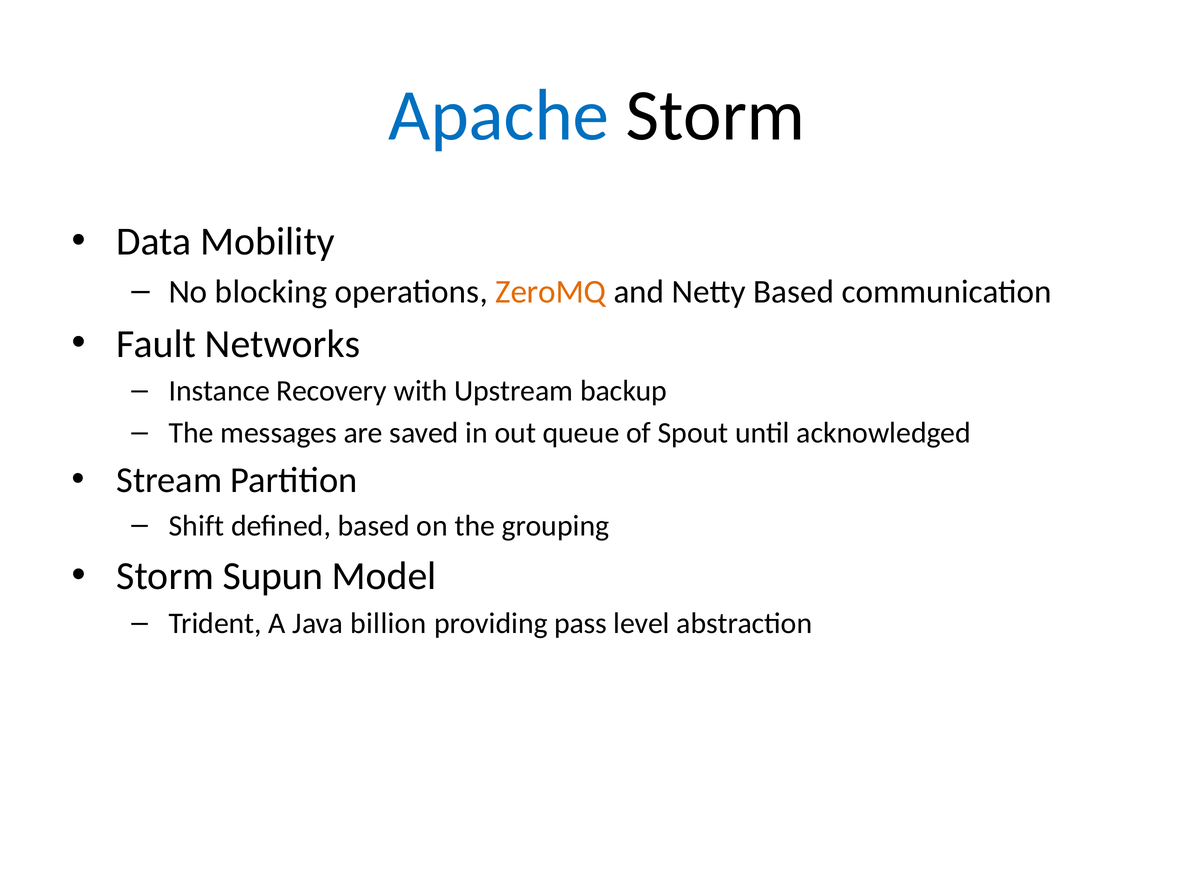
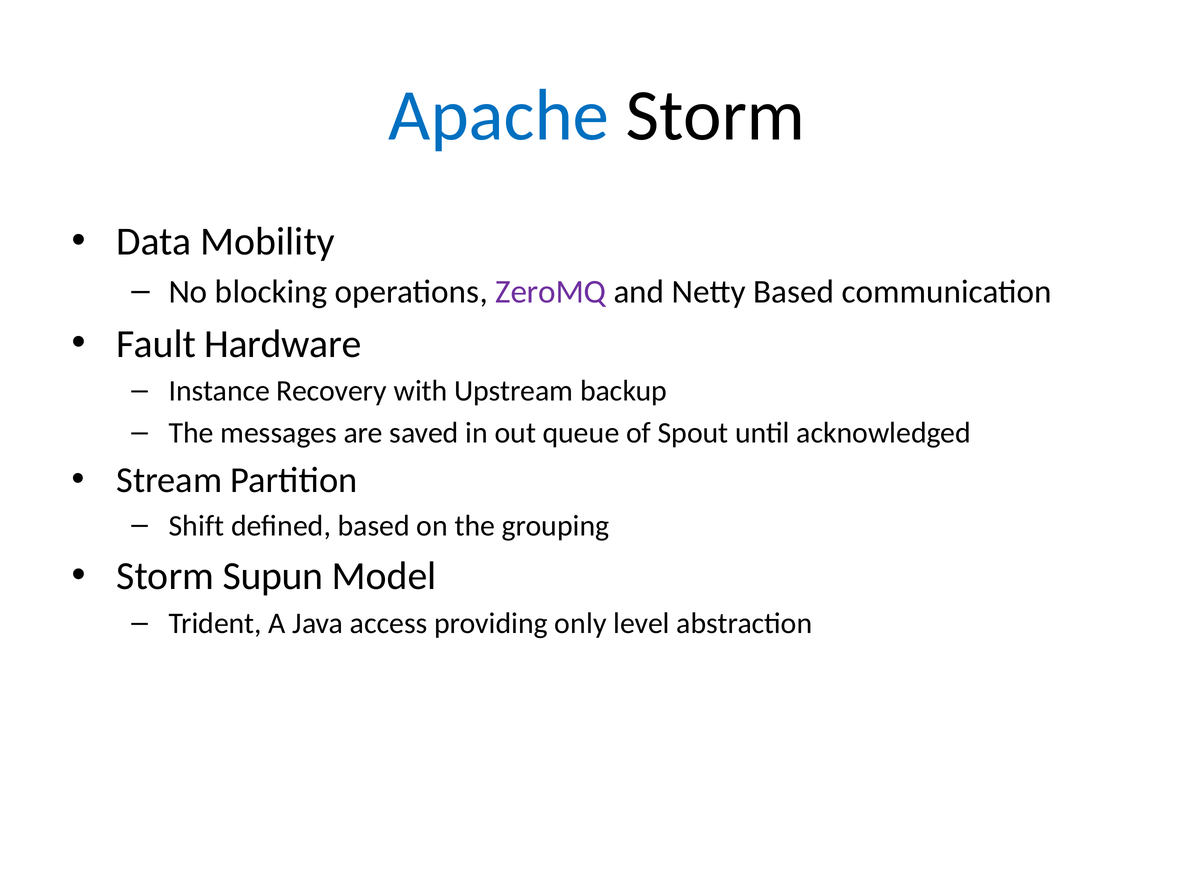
ZeroMQ colour: orange -> purple (551, 292)
Networks: Networks -> Hardware (283, 344)
billion: billion -> access (389, 623)
pass: pass -> only (581, 623)
